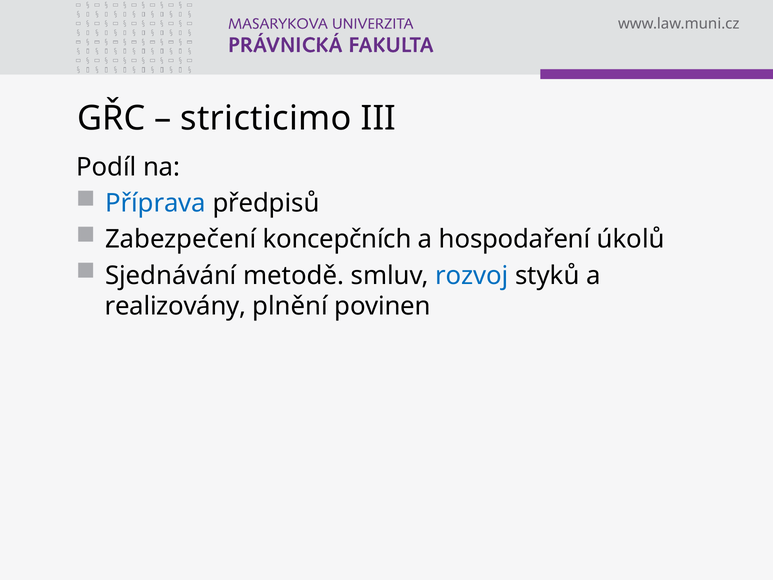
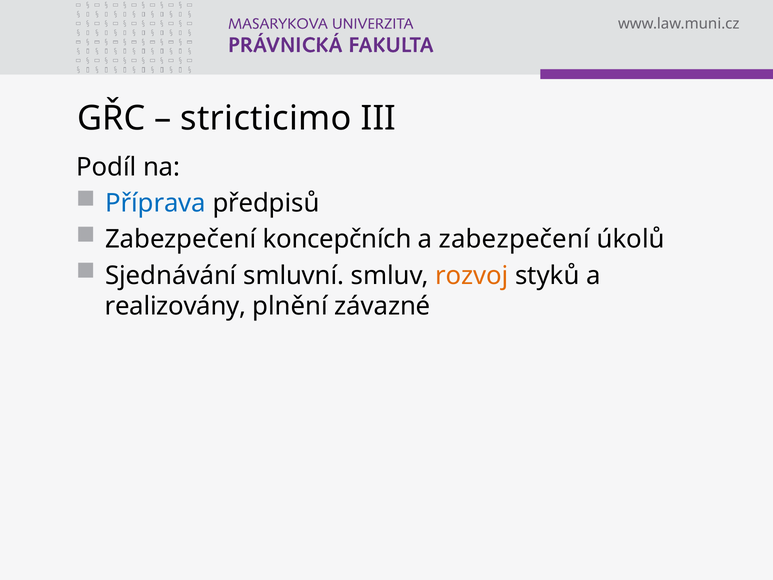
a hospodaření: hospodaření -> zabezpečení (514, 239)
metodě: metodě -> smluvní (294, 275)
rozvoj colour: blue -> orange (472, 275)
povinen: povinen -> závazné (382, 306)
